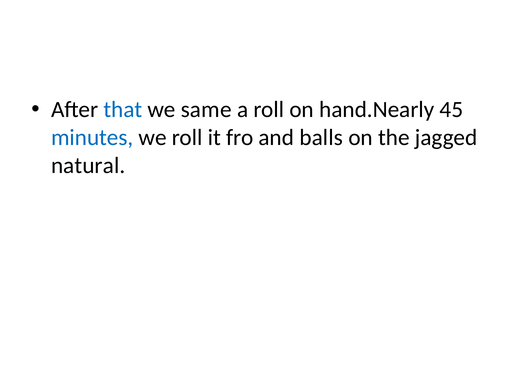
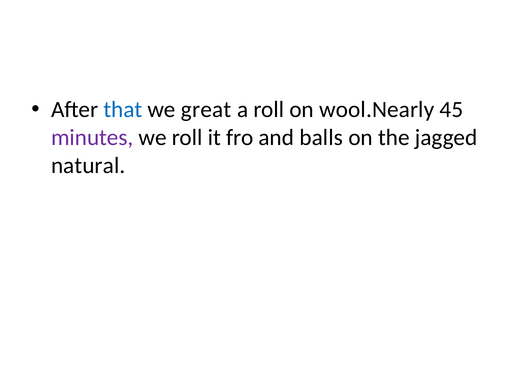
same: same -> great (206, 110)
hand.Nearly: hand.Nearly -> wool.Nearly (377, 110)
minutes colour: blue -> purple (92, 138)
